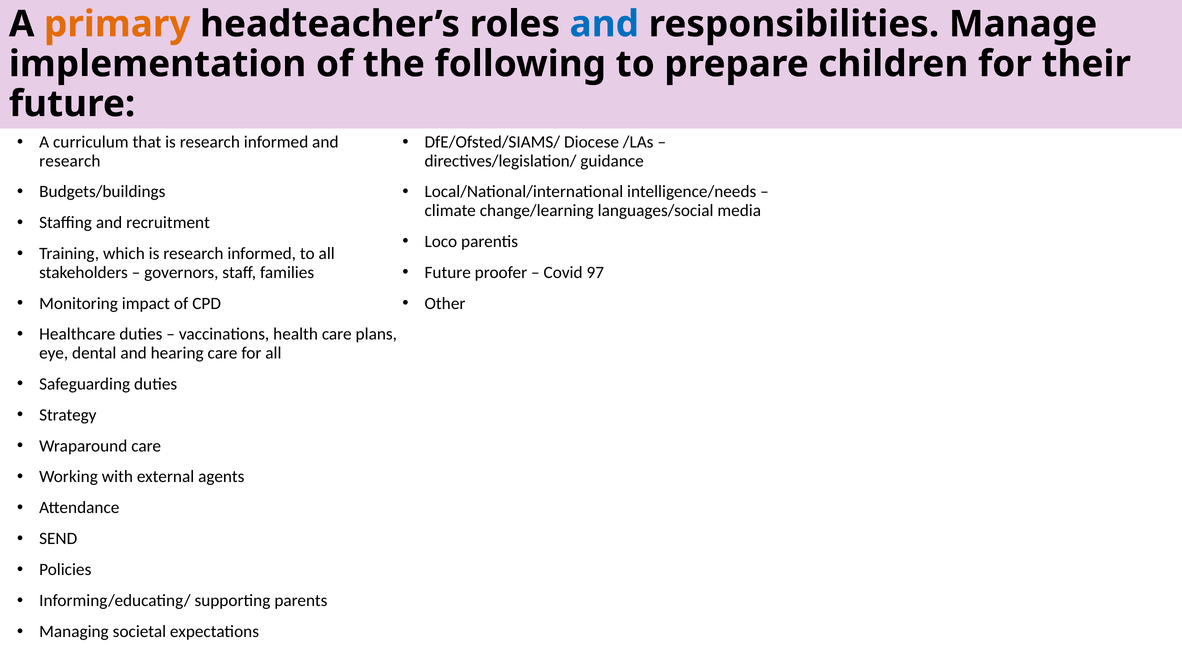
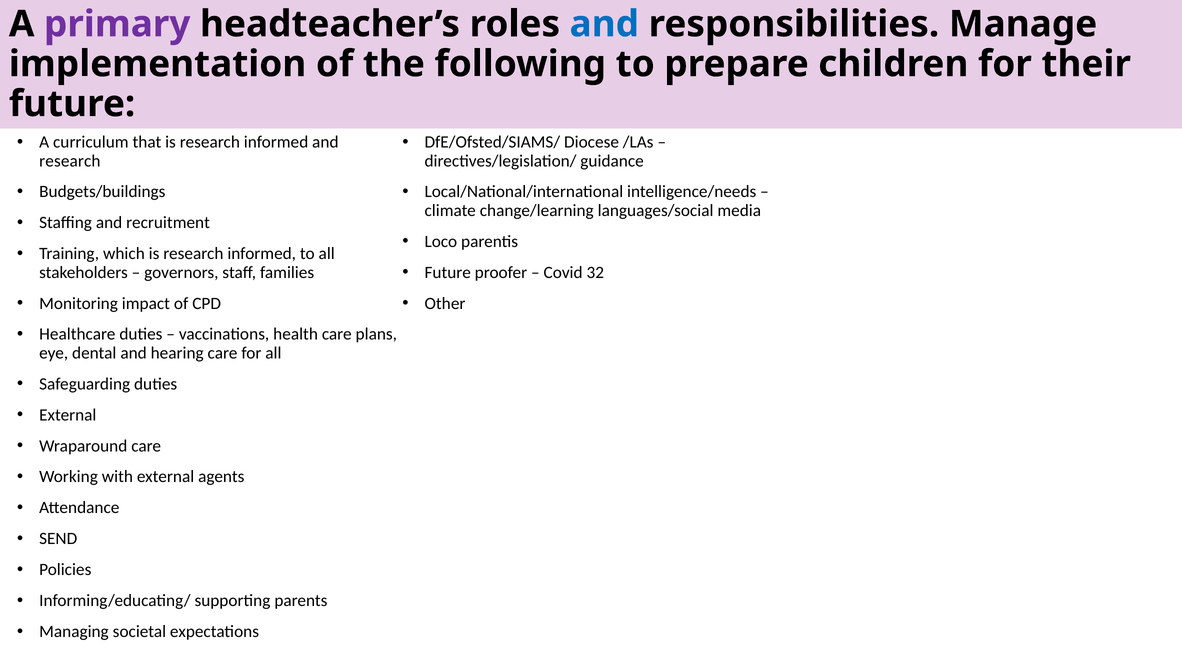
primary colour: orange -> purple (117, 24)
97: 97 -> 32 (595, 272)
Strategy: Strategy -> External (68, 415)
